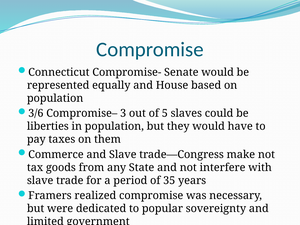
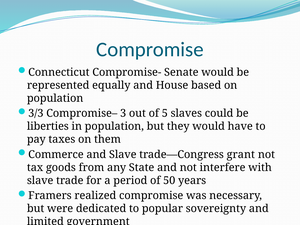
3/6: 3/6 -> 3/3 (36, 113)
make: make -> grant (241, 155)
35: 35 -> 50 (169, 180)
